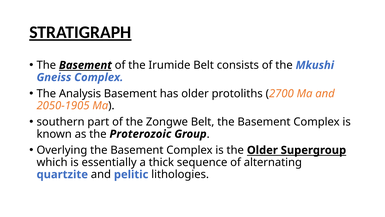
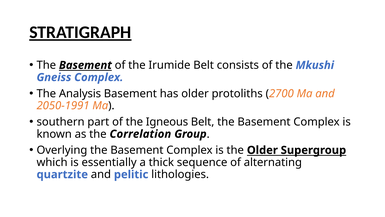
2050-1905: 2050-1905 -> 2050-1991 (63, 105)
Zongwe: Zongwe -> Igneous (167, 122)
Proterozoic: Proterozoic -> Correlation (140, 134)
